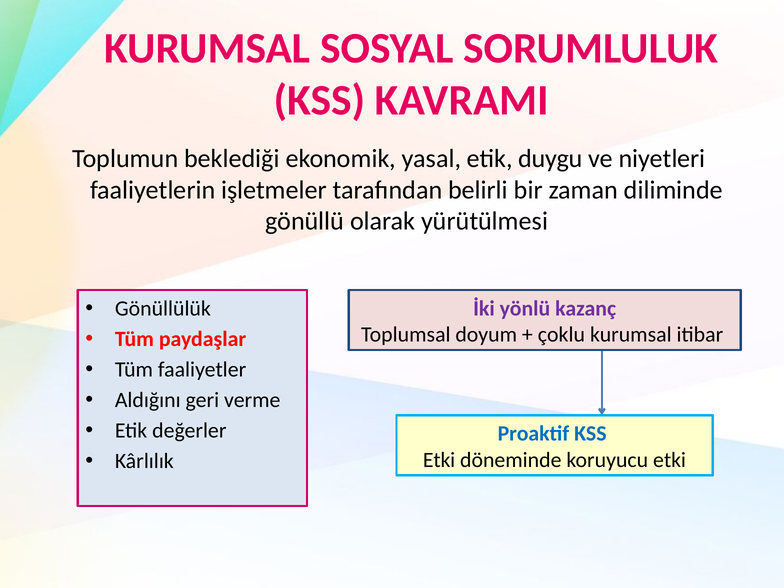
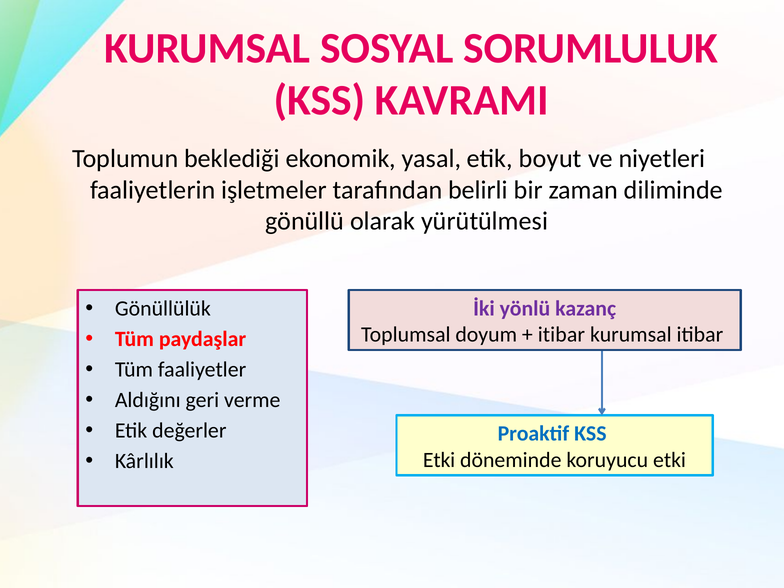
duygu: duygu -> boyut (550, 159)
çoklu: çoklu -> itibar (561, 335)
